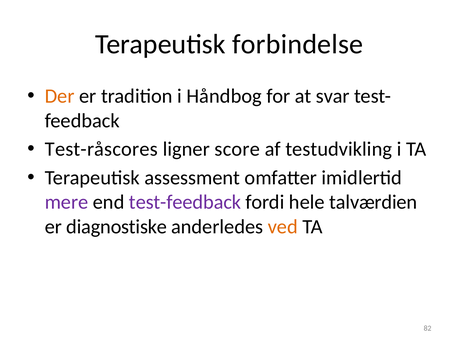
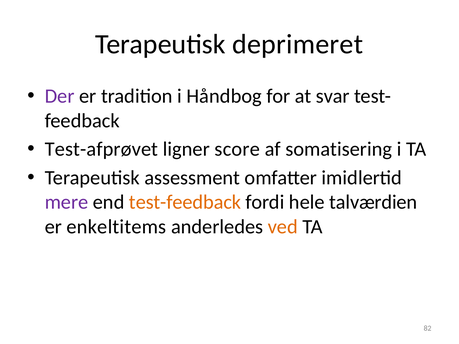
forbindelse: forbindelse -> deprimeret (298, 44)
Der colour: orange -> purple (60, 96)
Test-råscores: Test-råscores -> Test-afprøvet (101, 149)
testudvikling: testudvikling -> somatisering (339, 149)
test-feedback colour: purple -> orange (185, 202)
diagnostiske: diagnostiske -> enkeltitems (116, 227)
